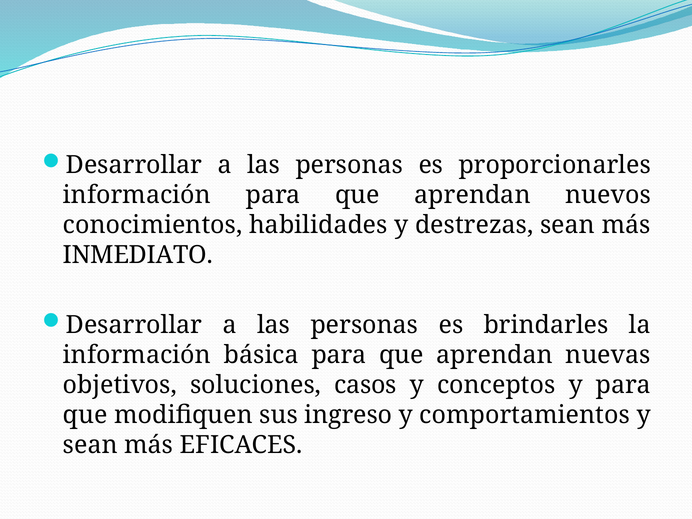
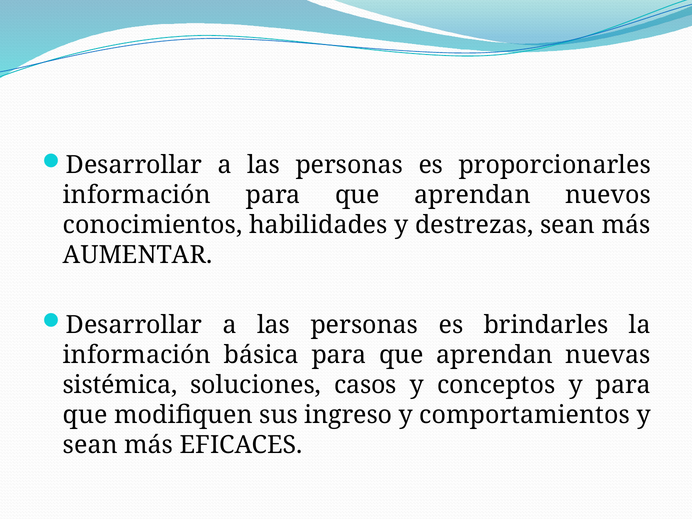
INMEDIATO: INMEDIATO -> AUMENTAR (138, 255)
objetivos: objetivos -> sistémica (120, 385)
